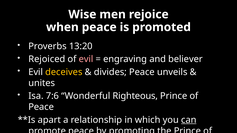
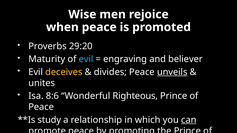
13:20: 13:20 -> 29:20 (81, 46)
Rejoiced: Rejoiced -> Maturity (47, 59)
evil colour: pink -> light blue (86, 59)
unveils underline: none -> present (172, 72)
7:6: 7:6 -> 8:6 (52, 96)
apart: apart -> study (49, 120)
